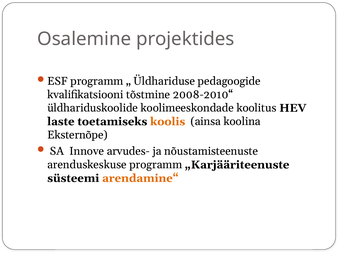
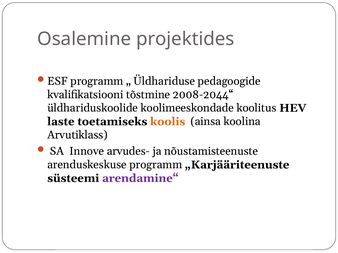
2008-2010“: 2008-2010“ -> 2008-2044“ (203, 95)
Eksternõpe: Eksternõpe -> Arvutiklass (77, 135)
arendamine“ colour: orange -> purple (140, 179)
